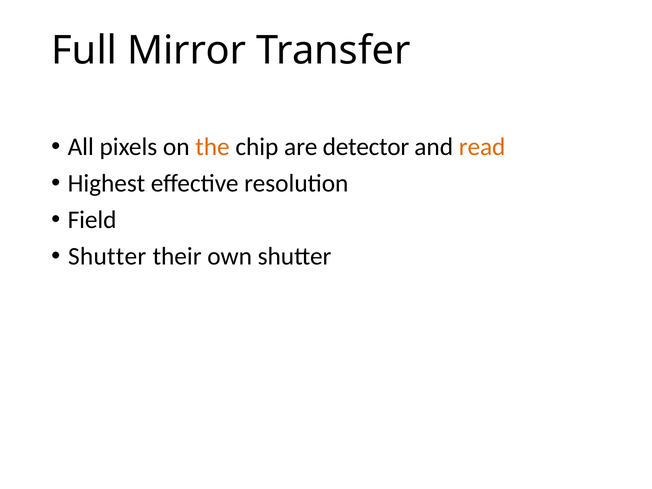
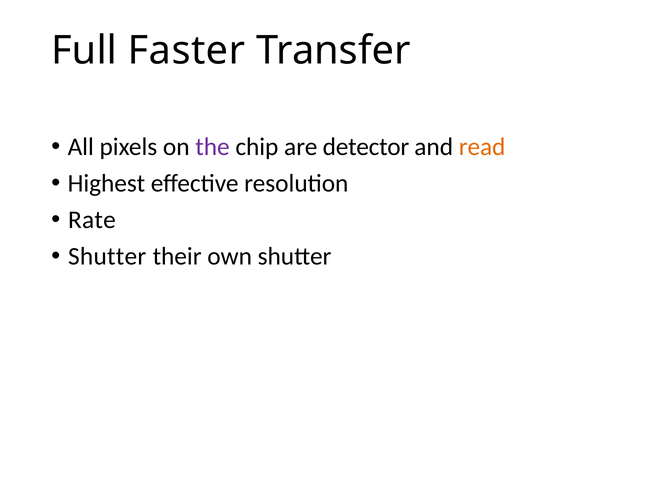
Mirror: Mirror -> Faster (186, 51)
the colour: orange -> purple (213, 147)
Field: Field -> Rate (92, 220)
